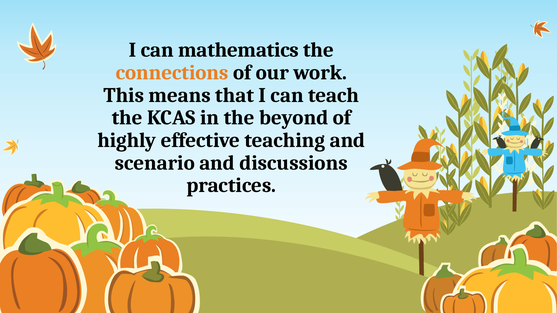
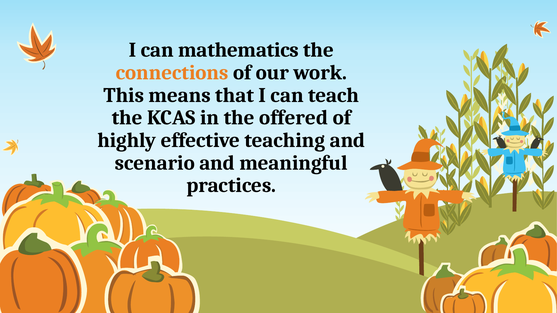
beyond: beyond -> offered (294, 118)
discussions: discussions -> meaningful (294, 163)
